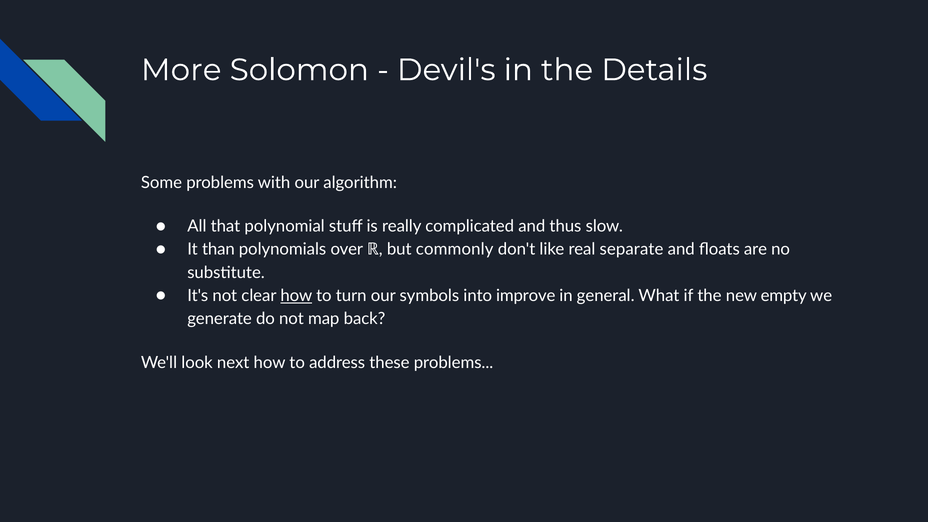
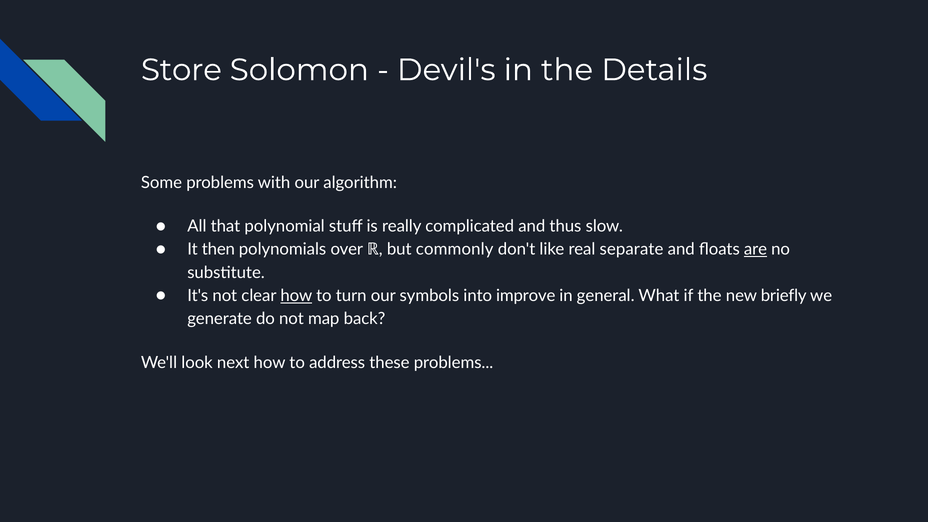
More: More -> Store (181, 70)
than: than -> then (218, 249)
are underline: none -> present (755, 249)
empty: empty -> briefly (784, 296)
